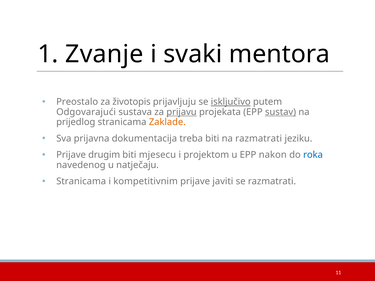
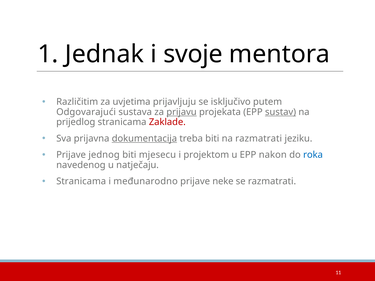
Zvanje: Zvanje -> Jednak (104, 54)
svaki: svaki -> svoje (193, 54)
Preostalo: Preostalo -> Različitim (77, 102)
životopis: životopis -> uvjetima (132, 102)
isključivo underline: present -> none (231, 102)
Zaklade colour: orange -> red (167, 122)
dokumentacija underline: none -> present (144, 139)
drugim: drugim -> jednog (104, 155)
kompetitivnim: kompetitivnim -> međunarodno (146, 181)
javiti: javiti -> neke (223, 181)
